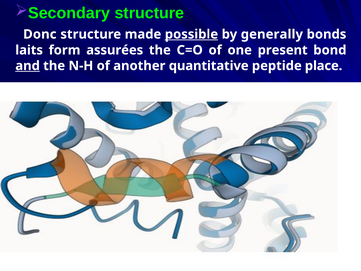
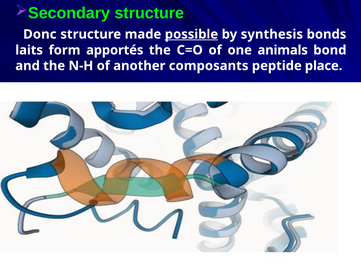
generally: generally -> synthesis (272, 34)
assurées: assurées -> apportés (115, 50)
present: present -> animals (283, 50)
and underline: present -> none (28, 66)
quantitative: quantitative -> composants (209, 66)
